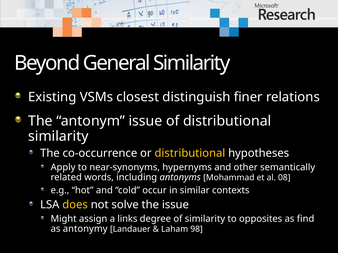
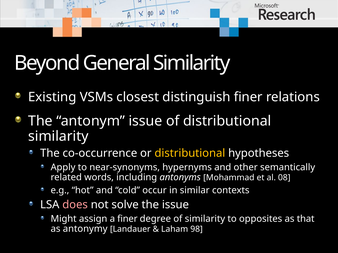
does colour: yellow -> pink (75, 205)
a links: links -> finer (127, 219)
find: find -> that (306, 219)
